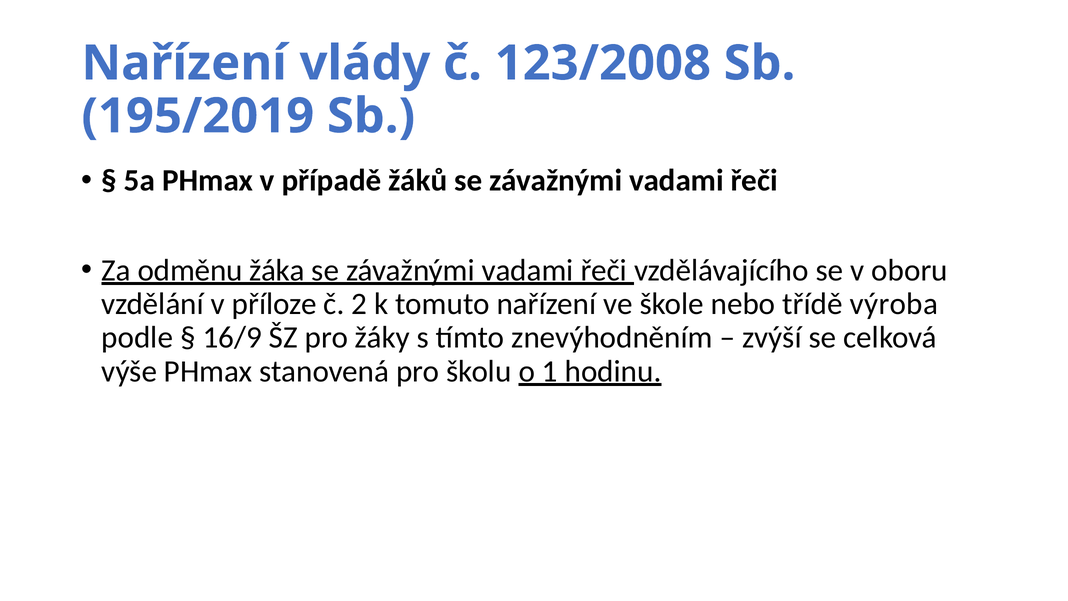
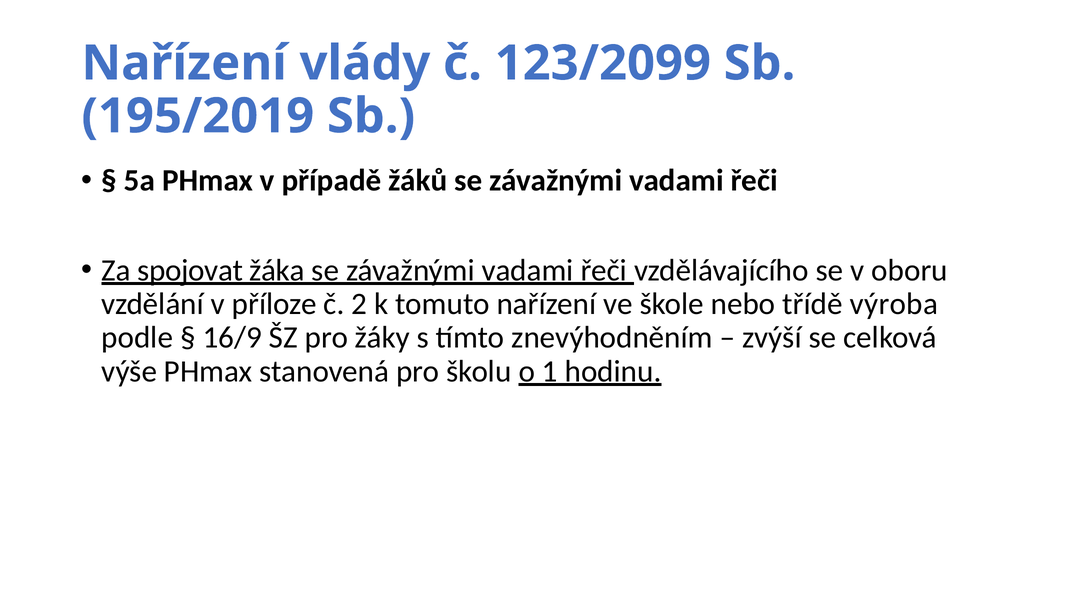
123/2008: 123/2008 -> 123/2099 (603, 63)
odměnu: odměnu -> spojovat (190, 270)
